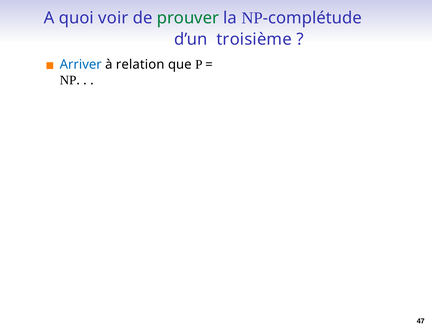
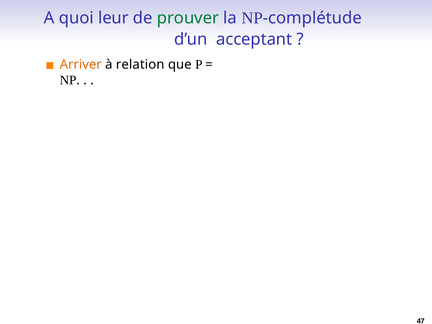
voir: voir -> leur (113, 18)
troisième: troisième -> acceptant (254, 39)
Arriver colour: blue -> orange (81, 65)
